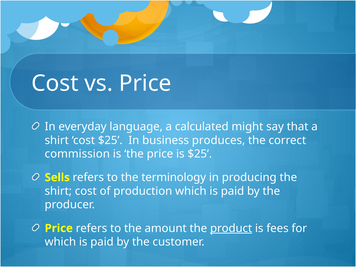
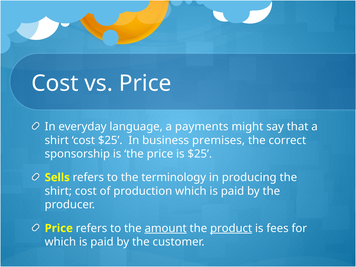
calculated: calculated -> payments (202, 127)
produces: produces -> premises (218, 140)
commission: commission -> sponsorship (77, 154)
amount underline: none -> present (166, 228)
